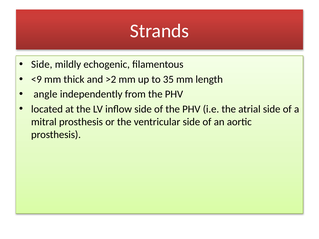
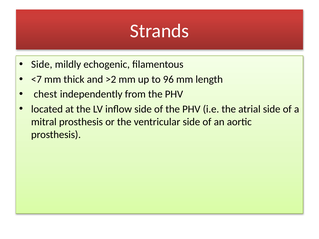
<9: <9 -> <7 (36, 79)
35: 35 -> 96 (168, 79)
angle: angle -> chest (45, 94)
